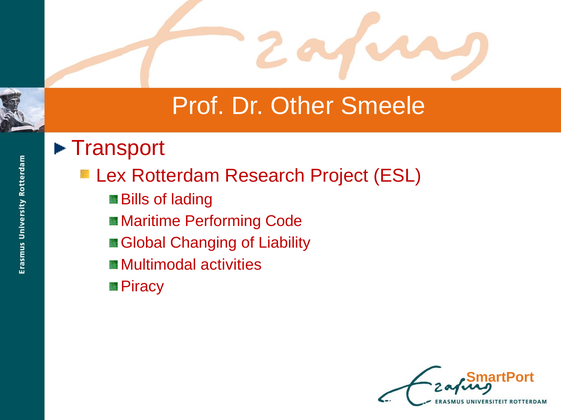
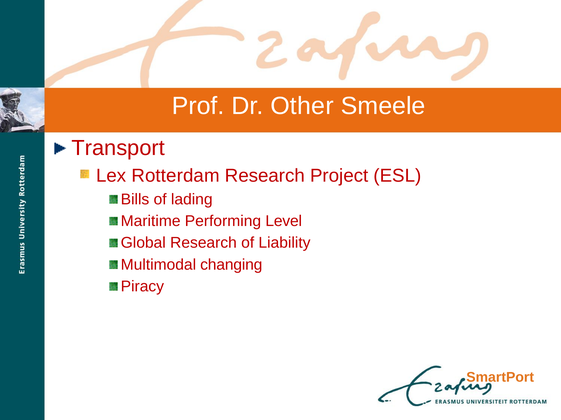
Code: Code -> Level (284, 221)
Global Changing: Changing -> Research (203, 243)
activities: activities -> changing (231, 265)
